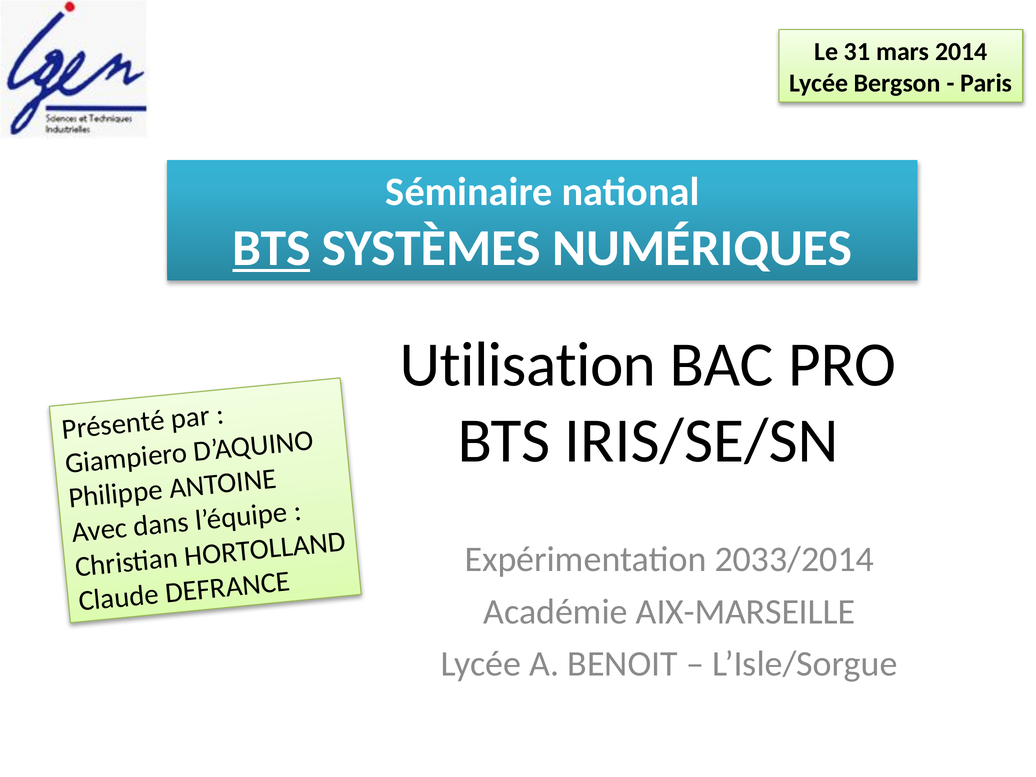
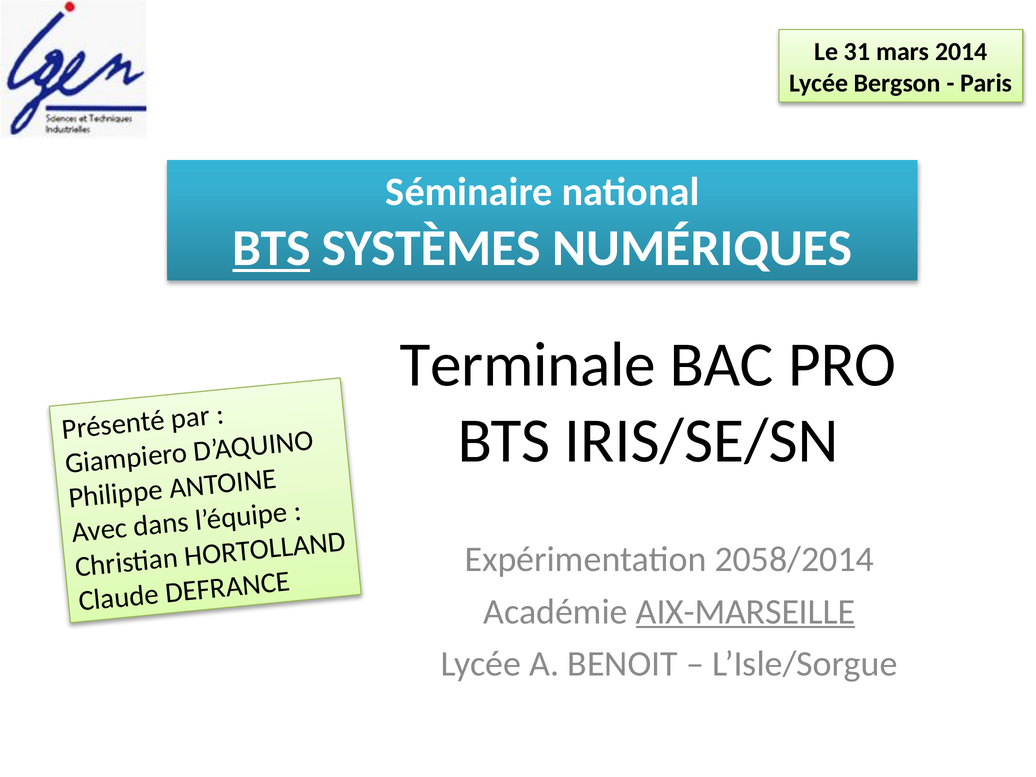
Utilisation: Utilisation -> Terminale (528, 365)
2033/2014: 2033/2014 -> 2058/2014 (794, 559)
AIX-MARSEILLE underline: none -> present (746, 612)
